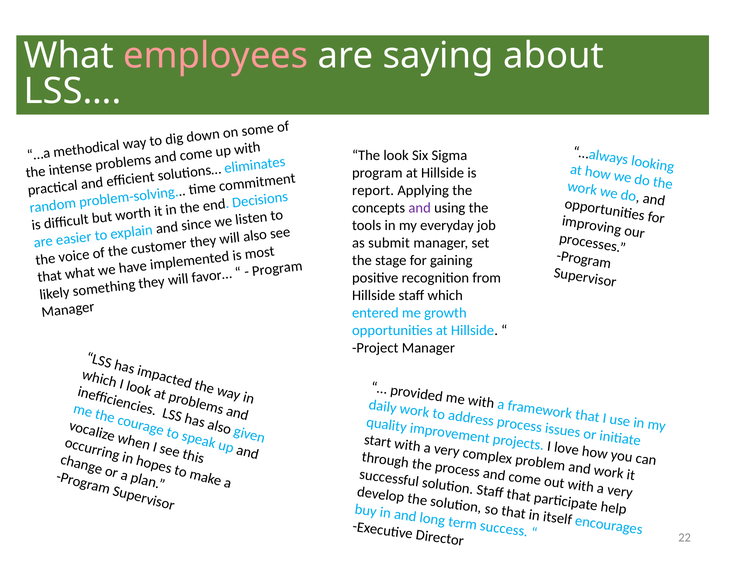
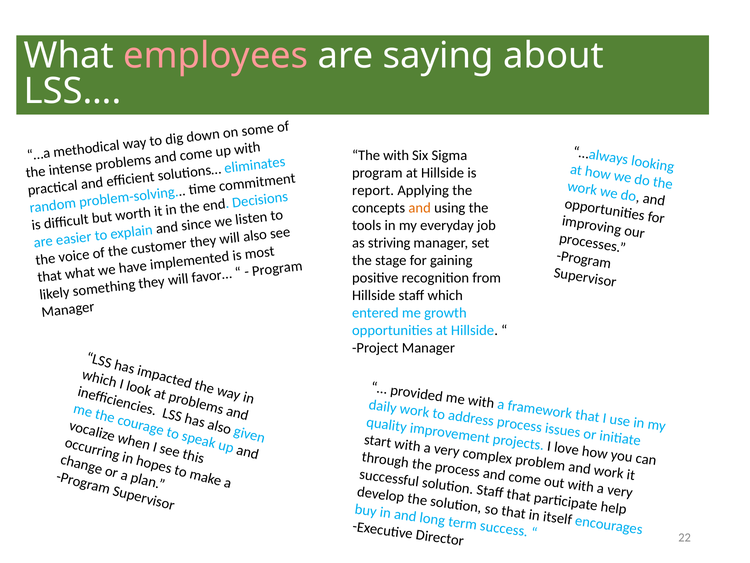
The look: look -> with (396, 155)
and colour: purple -> orange (420, 208)
submit: submit -> striving (389, 243)
